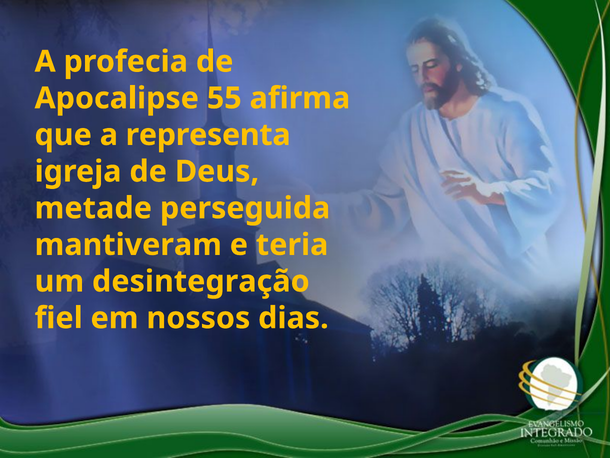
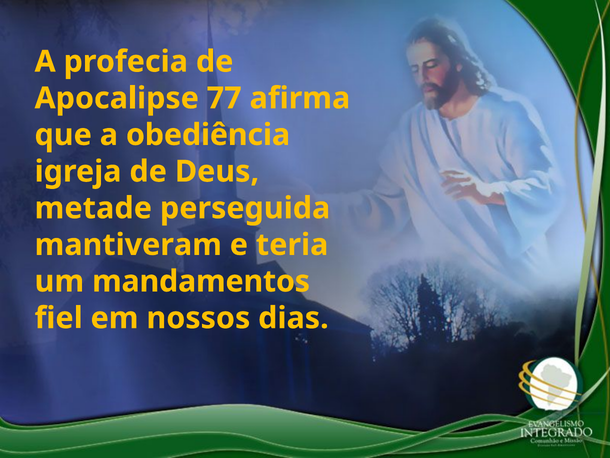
55: 55 -> 77 (224, 98)
representa: representa -> obediência (208, 135)
desintegração: desintegração -> mandamentos (201, 281)
